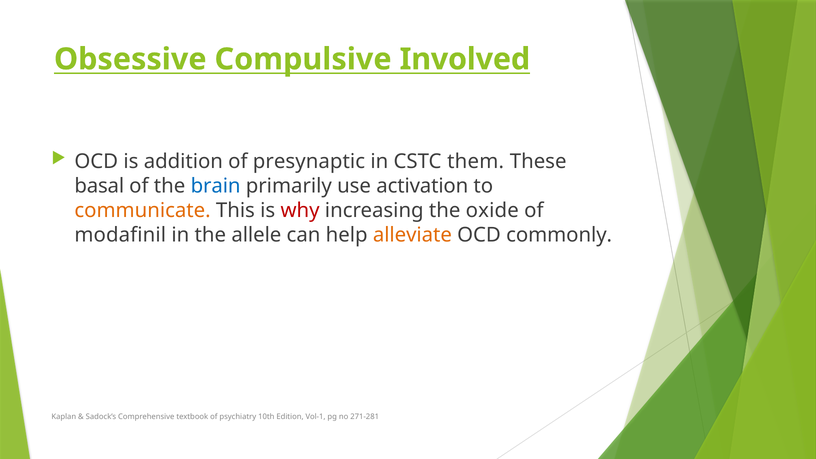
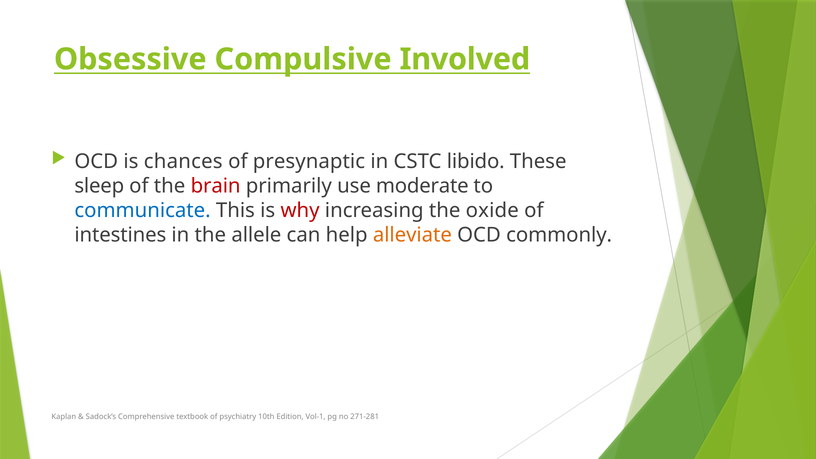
addition: addition -> chances (183, 161)
them: them -> libido (476, 161)
basal: basal -> sleep (99, 186)
brain colour: blue -> red (216, 186)
activation: activation -> moderate (422, 186)
communicate colour: orange -> blue (143, 210)
modafinil: modafinil -> intestines (120, 235)
